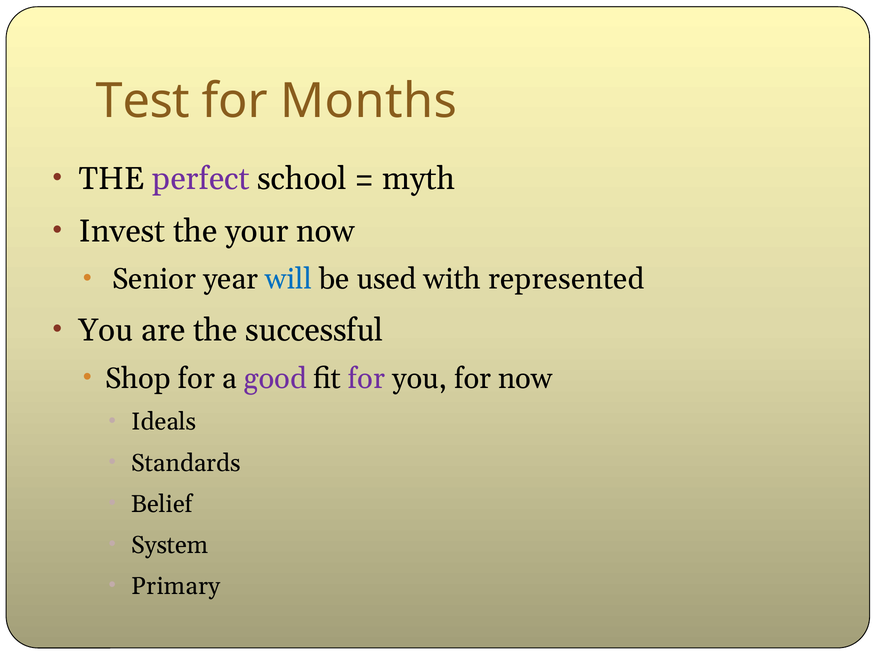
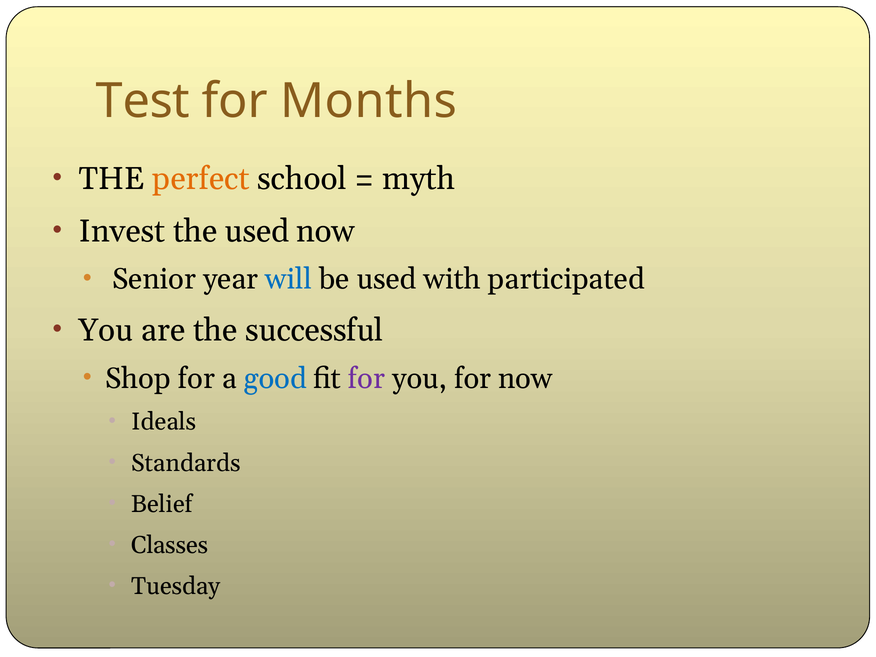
perfect colour: purple -> orange (201, 179)
the your: your -> used (257, 231)
represented: represented -> participated (566, 279)
good colour: purple -> blue (275, 378)
System: System -> Classes (170, 545)
Primary: Primary -> Tuesday (176, 586)
